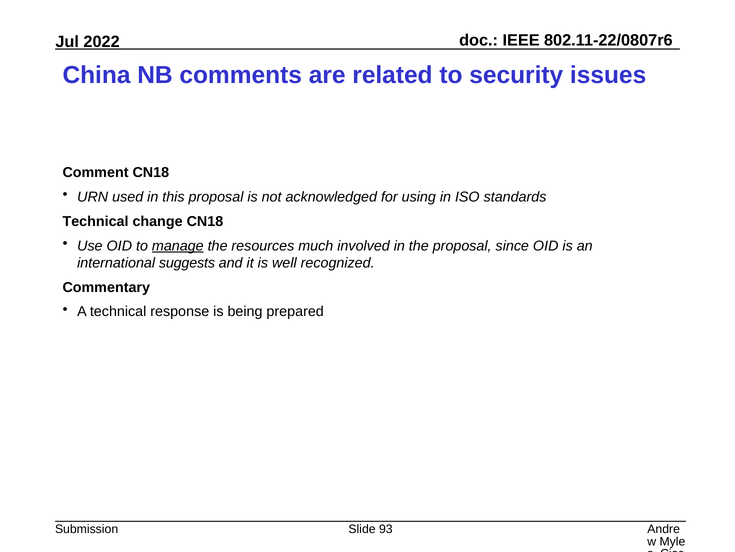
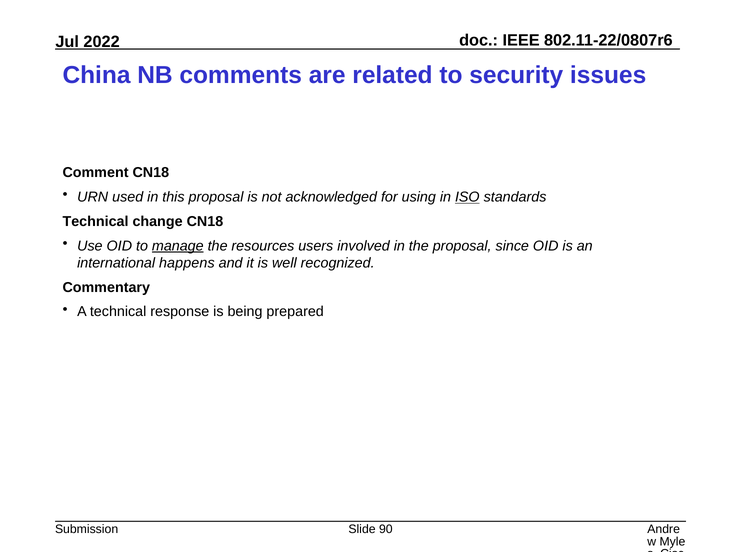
ISO underline: none -> present (467, 197)
much: much -> users (316, 245)
suggests: suggests -> happens (187, 263)
93: 93 -> 90 (386, 529)
